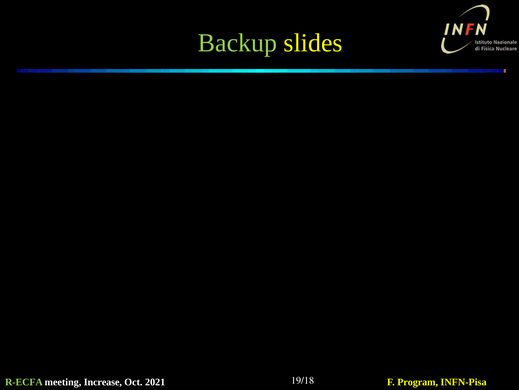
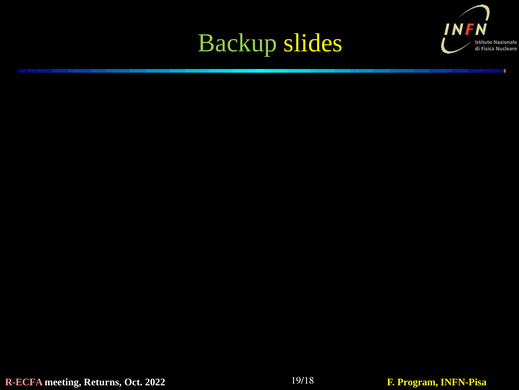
R-ECFA colour: light green -> pink (24, 381)
Increase: Increase -> Returns (103, 381)
2021: 2021 -> 2022 (155, 381)
